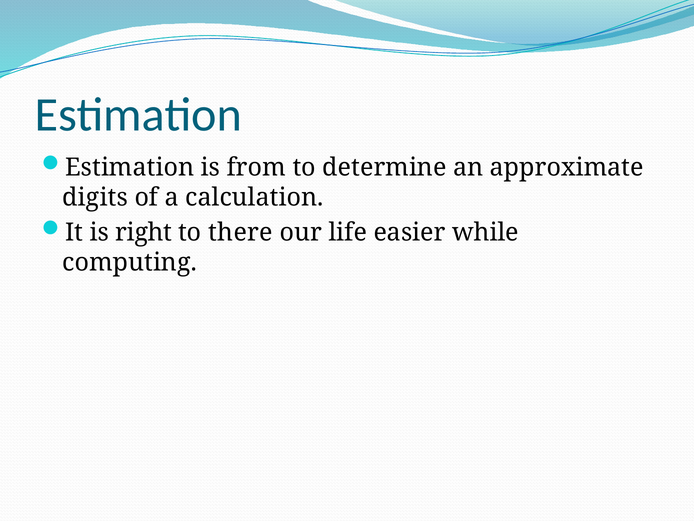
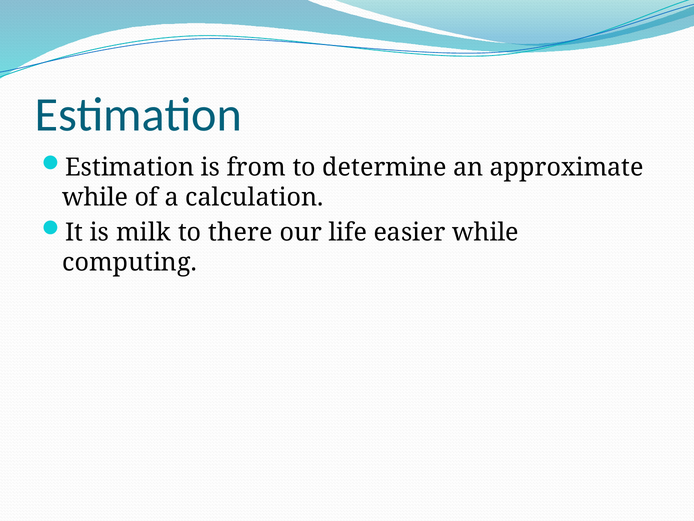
digits: digits -> while (95, 197)
right: right -> milk (144, 232)
